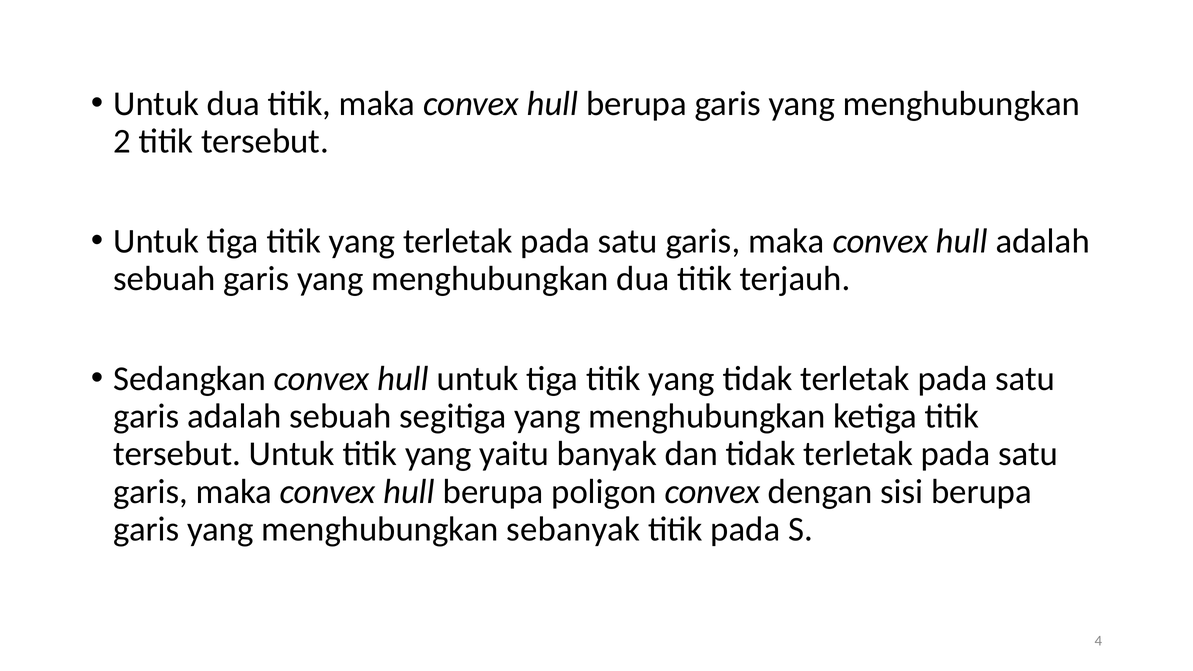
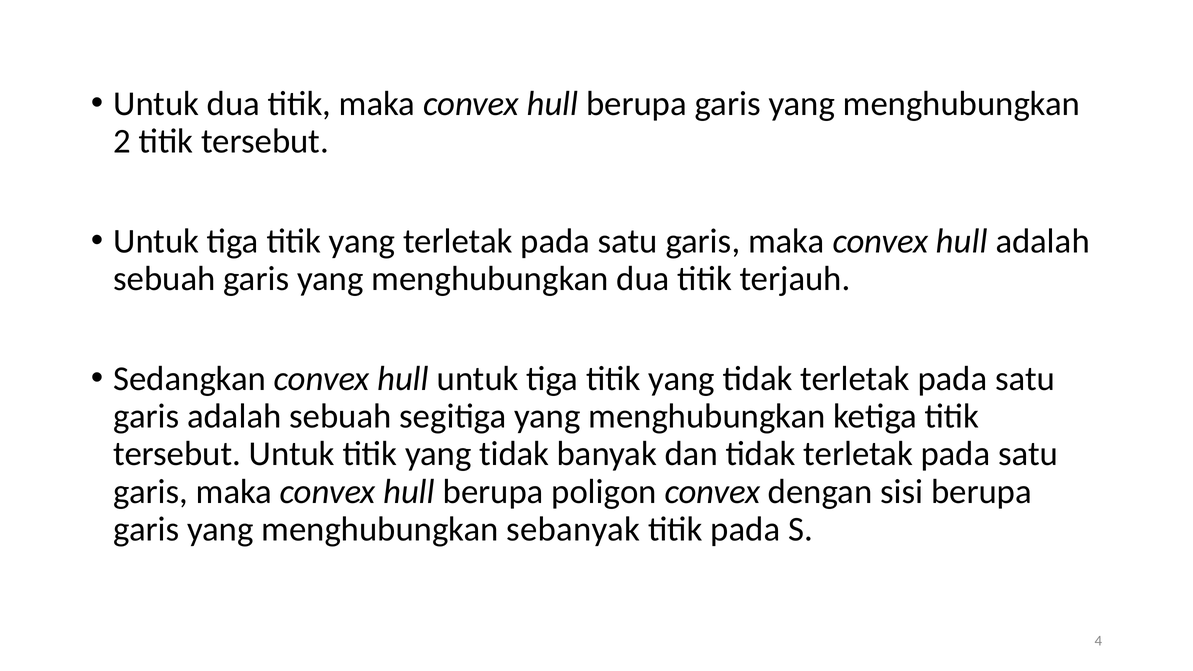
Untuk titik yang yaitu: yaitu -> tidak (514, 454)
